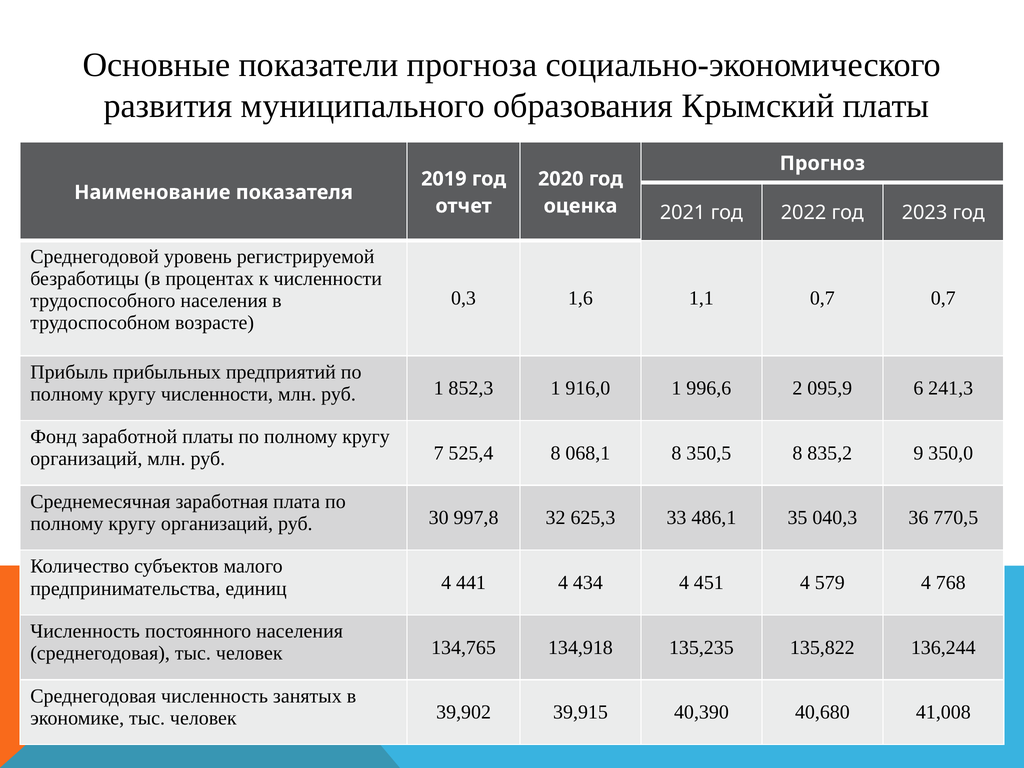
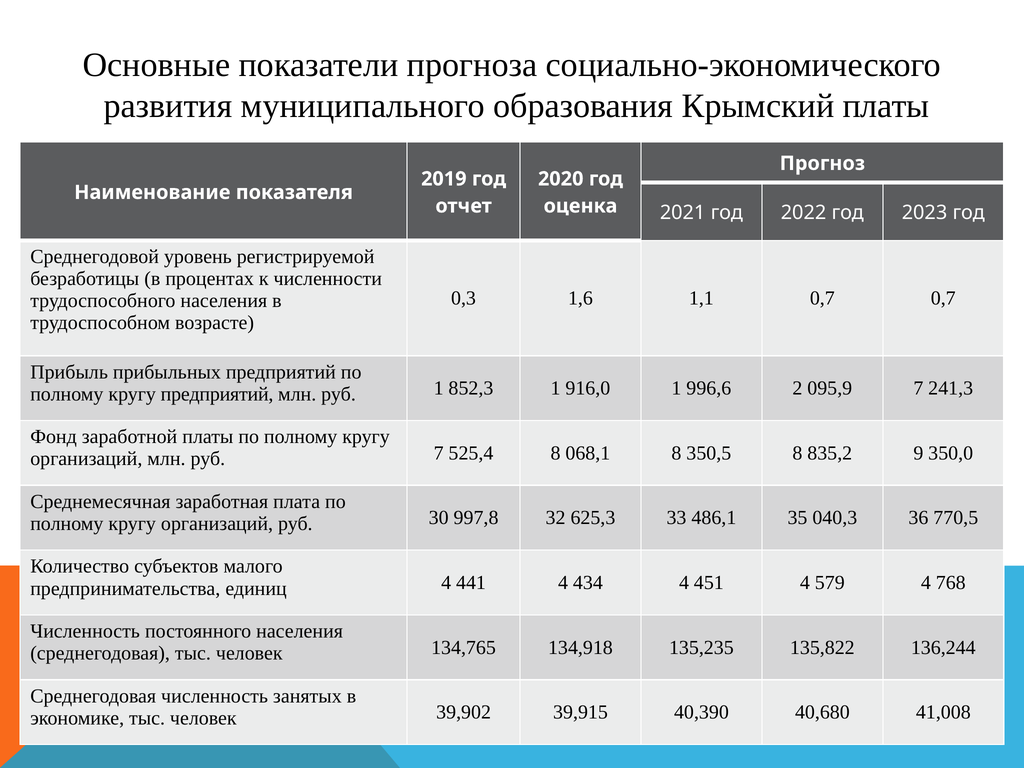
кругу численности: численности -> предприятий (217, 394)
095,9 6: 6 -> 7 (918, 388)
